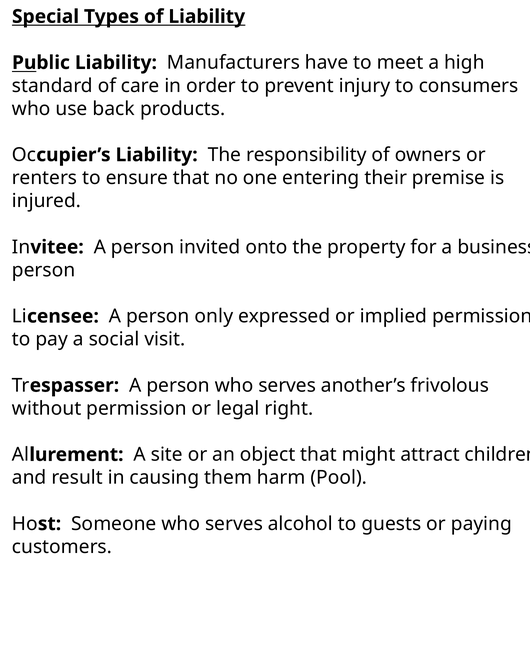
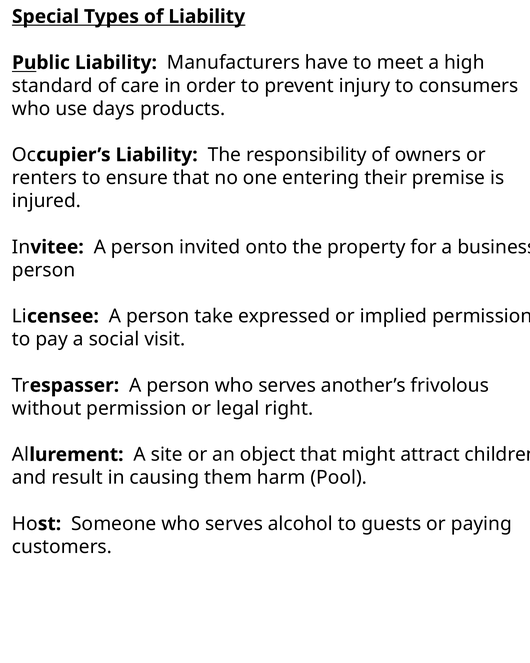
back: back -> days (114, 109)
only: only -> take (214, 316)
